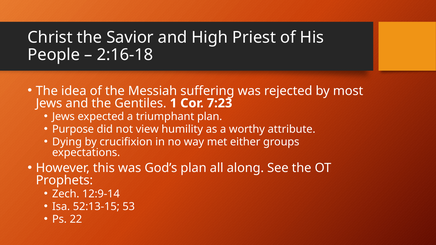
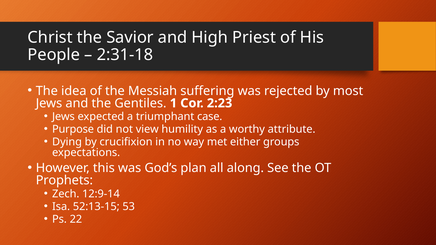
2:16-18: 2:16-18 -> 2:31-18 (125, 55)
7:23: 7:23 -> 2:23 (220, 103)
triumphant plan: plan -> case (210, 117)
